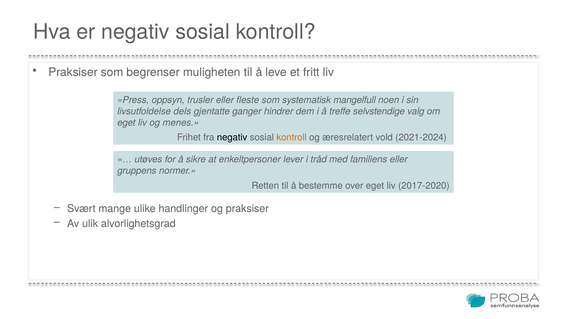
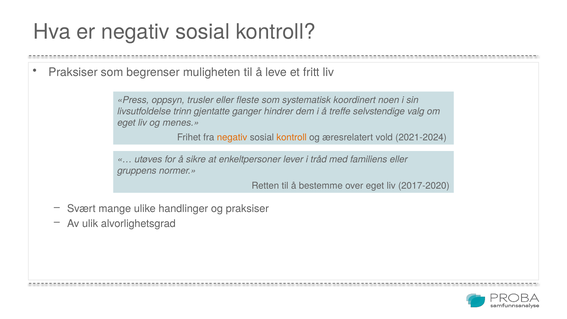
mangelfull: mangelfull -> koordinert (355, 100)
dels: dels -> trinn (182, 111)
negativ colour: black -> orange (232, 137)
